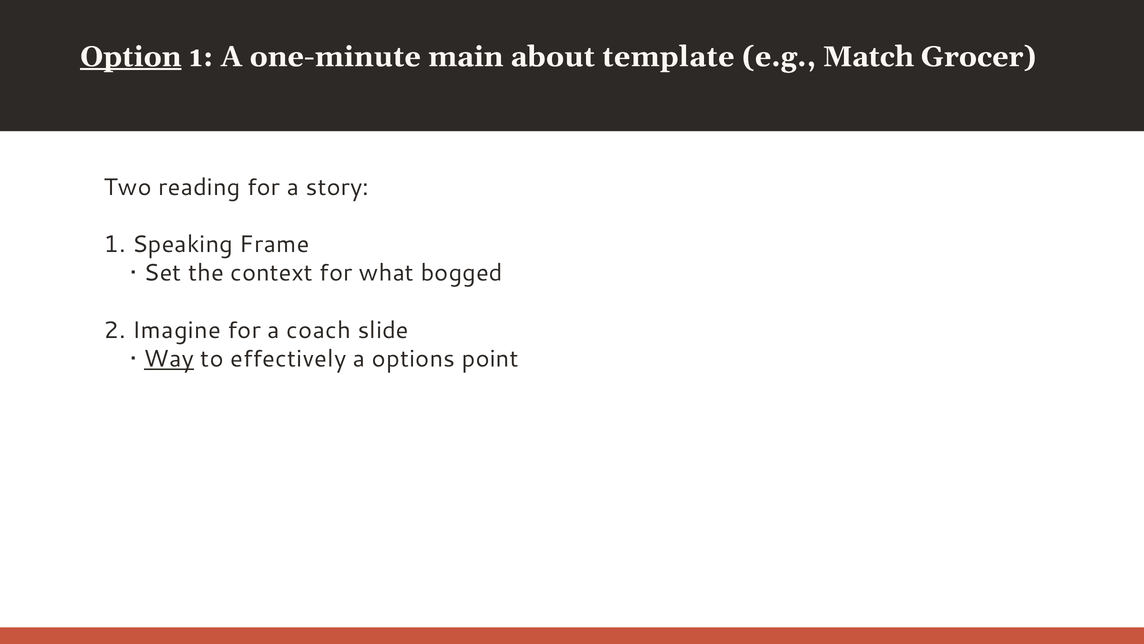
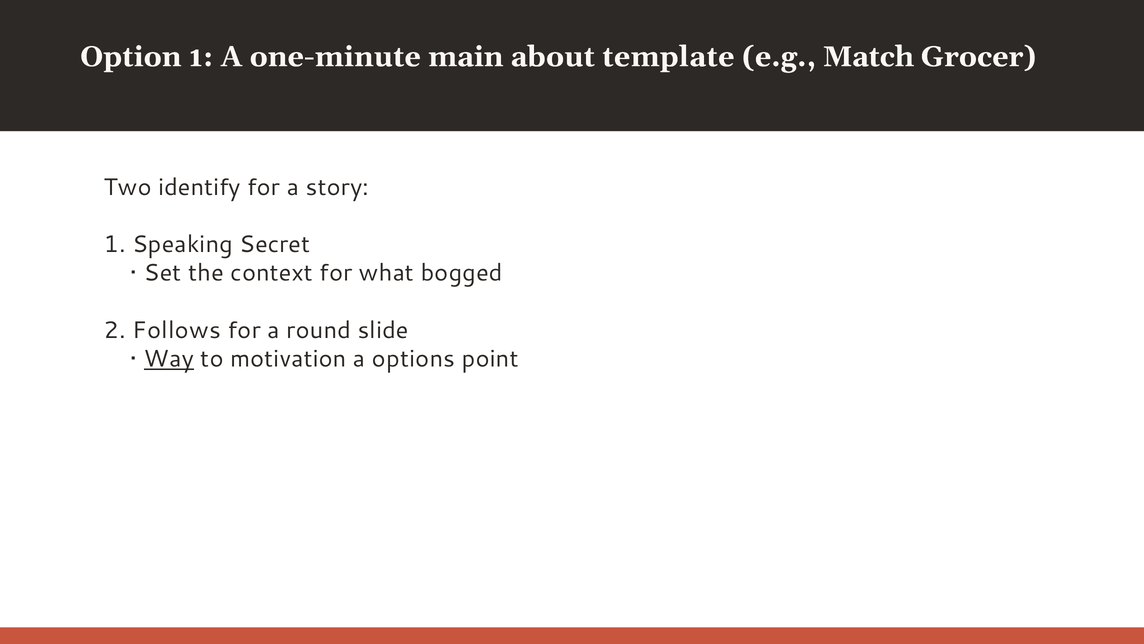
Option underline: present -> none (131, 57)
reading: reading -> identify (200, 187)
Frame: Frame -> Secret (275, 244)
Imagine: Imagine -> Follows (177, 330)
coach: coach -> round (319, 330)
effectively: effectively -> motivation (288, 359)
